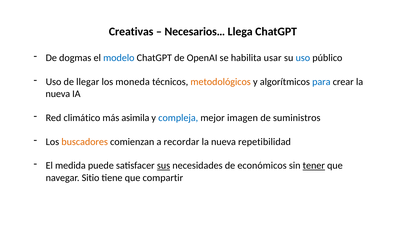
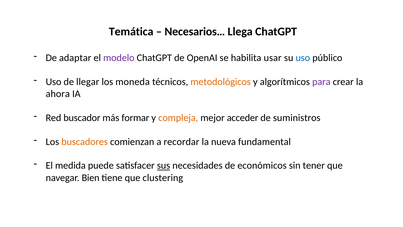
Creativas: Creativas -> Temática (131, 31)
dogmas: dogmas -> adaptar (75, 58)
modelo colour: blue -> purple (119, 58)
para colour: blue -> purple (321, 82)
nueva: nueva -> ahora (58, 94)
climático: climático -> buscador (82, 118)
asimila: asimila -> formar (135, 118)
compleja colour: blue -> orange (178, 118)
imagen: imagen -> acceder (243, 118)
repetibilidad: repetibilidad -> fundamental (265, 142)
tener underline: present -> none (314, 165)
Sitio: Sitio -> Bien (91, 177)
compartir: compartir -> clustering (163, 177)
